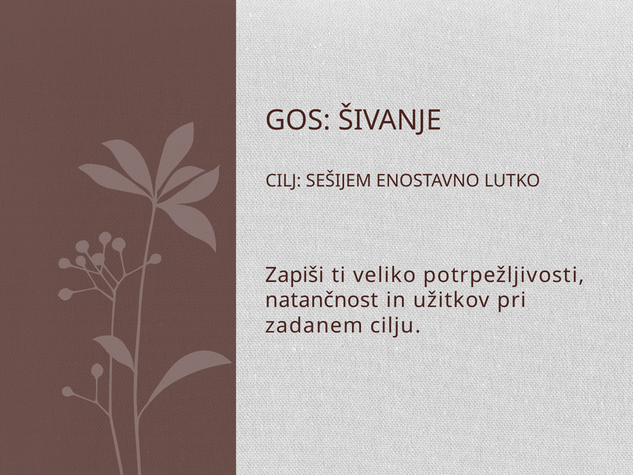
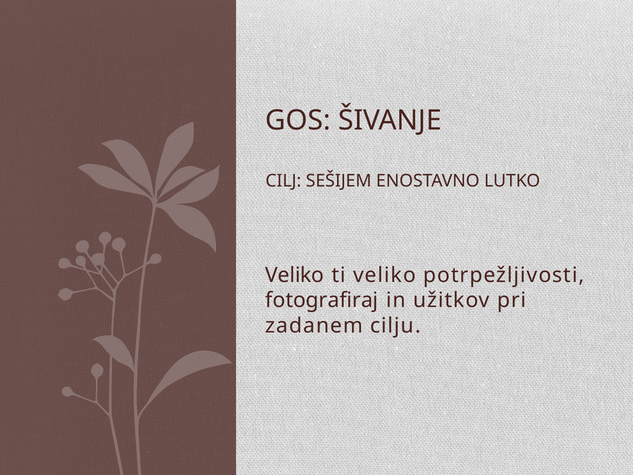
Zapiši: Zapiši -> Veliko (295, 275)
natančnost: natančnost -> fotografiraj (322, 300)
